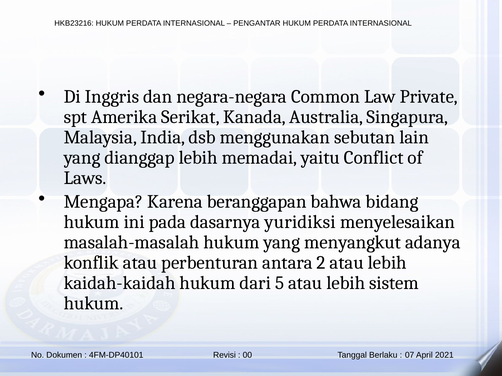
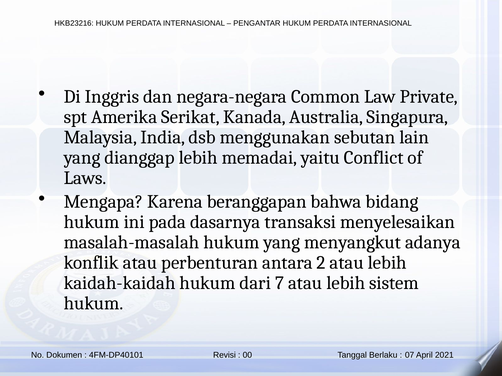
yuridiksi: yuridiksi -> transaksi (300, 222)
5: 5 -> 7 (280, 283)
